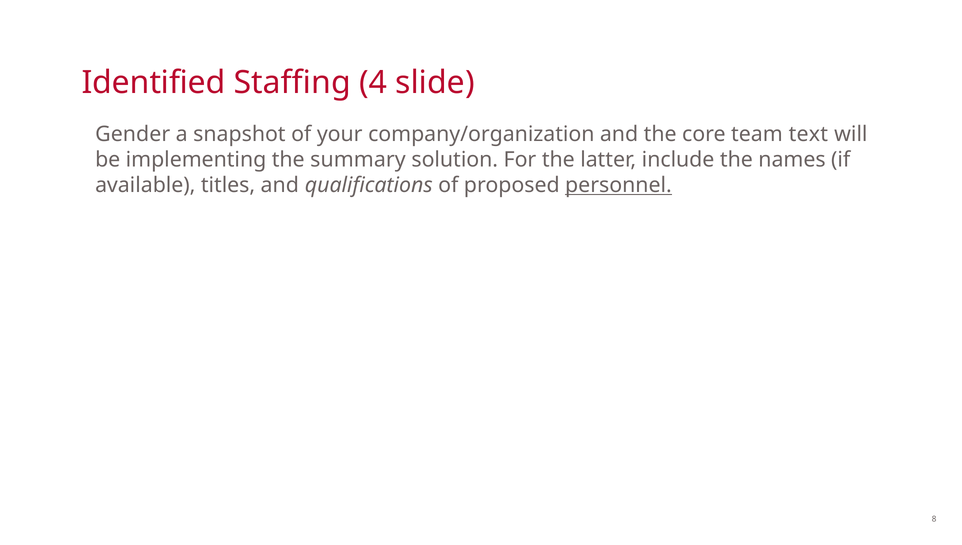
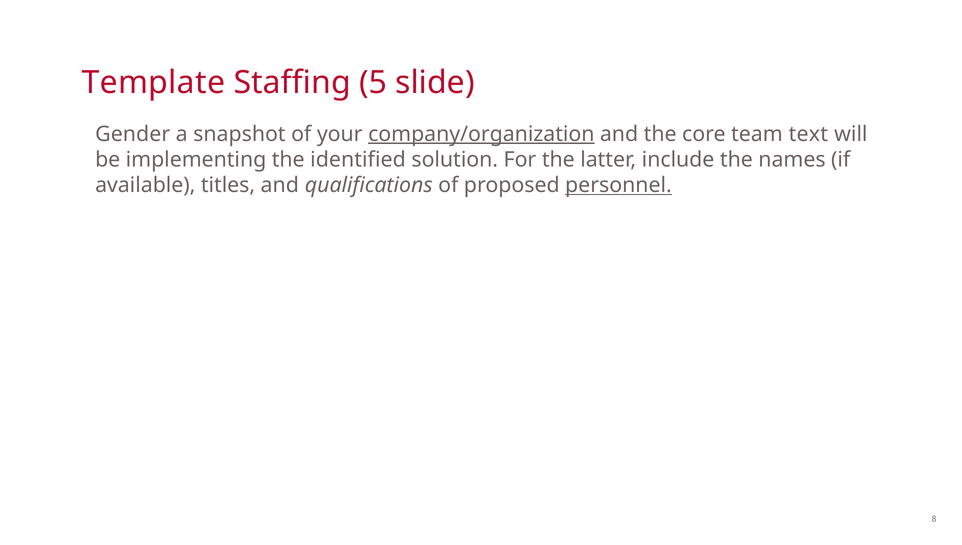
Identified: Identified -> Template (153, 83)
4: 4 -> 5 (373, 83)
company/organization underline: none -> present (481, 134)
summary: summary -> identified (358, 160)
